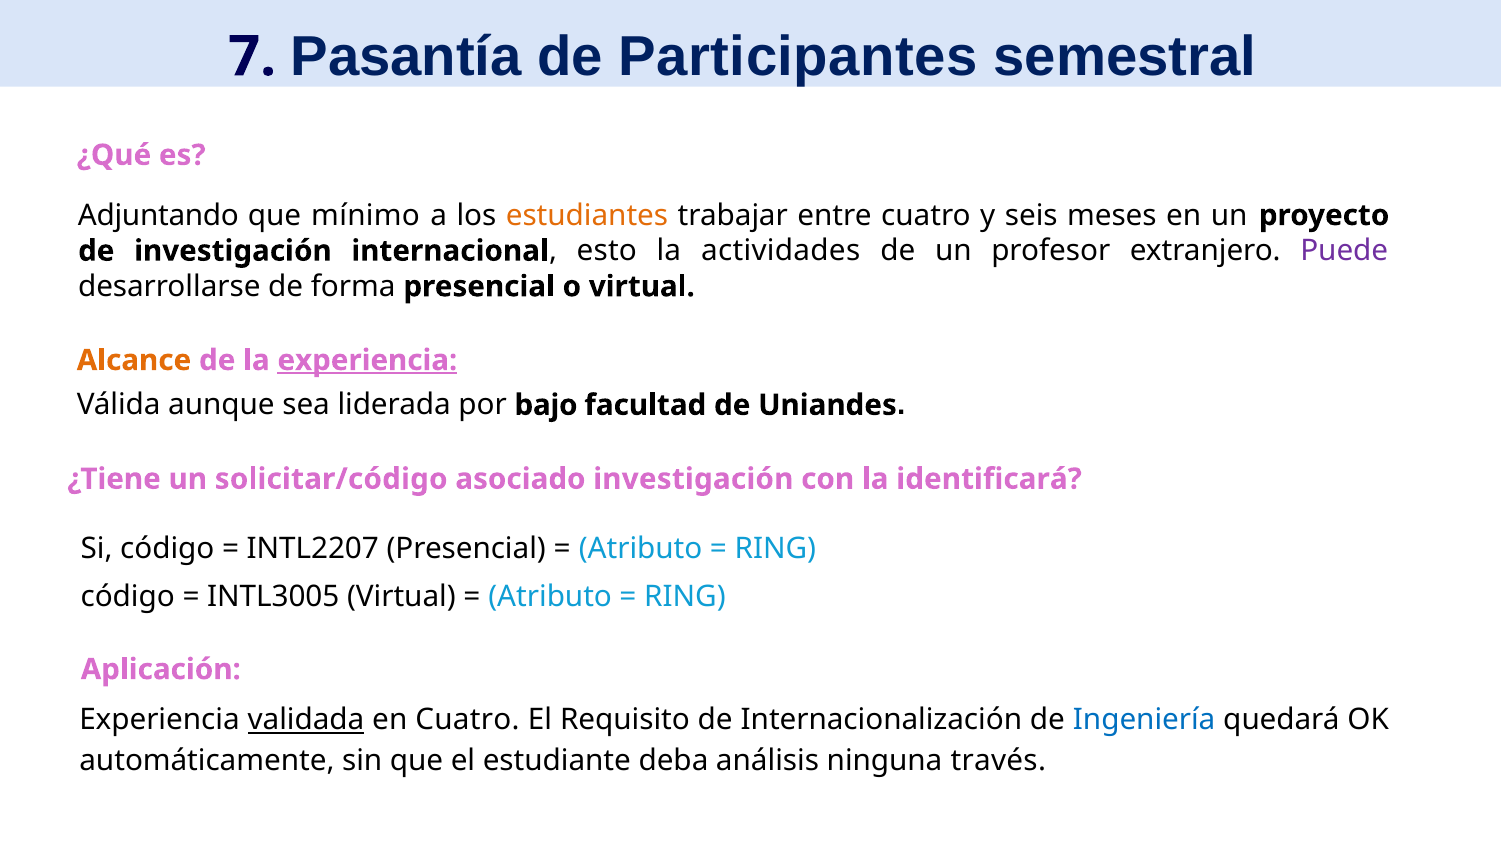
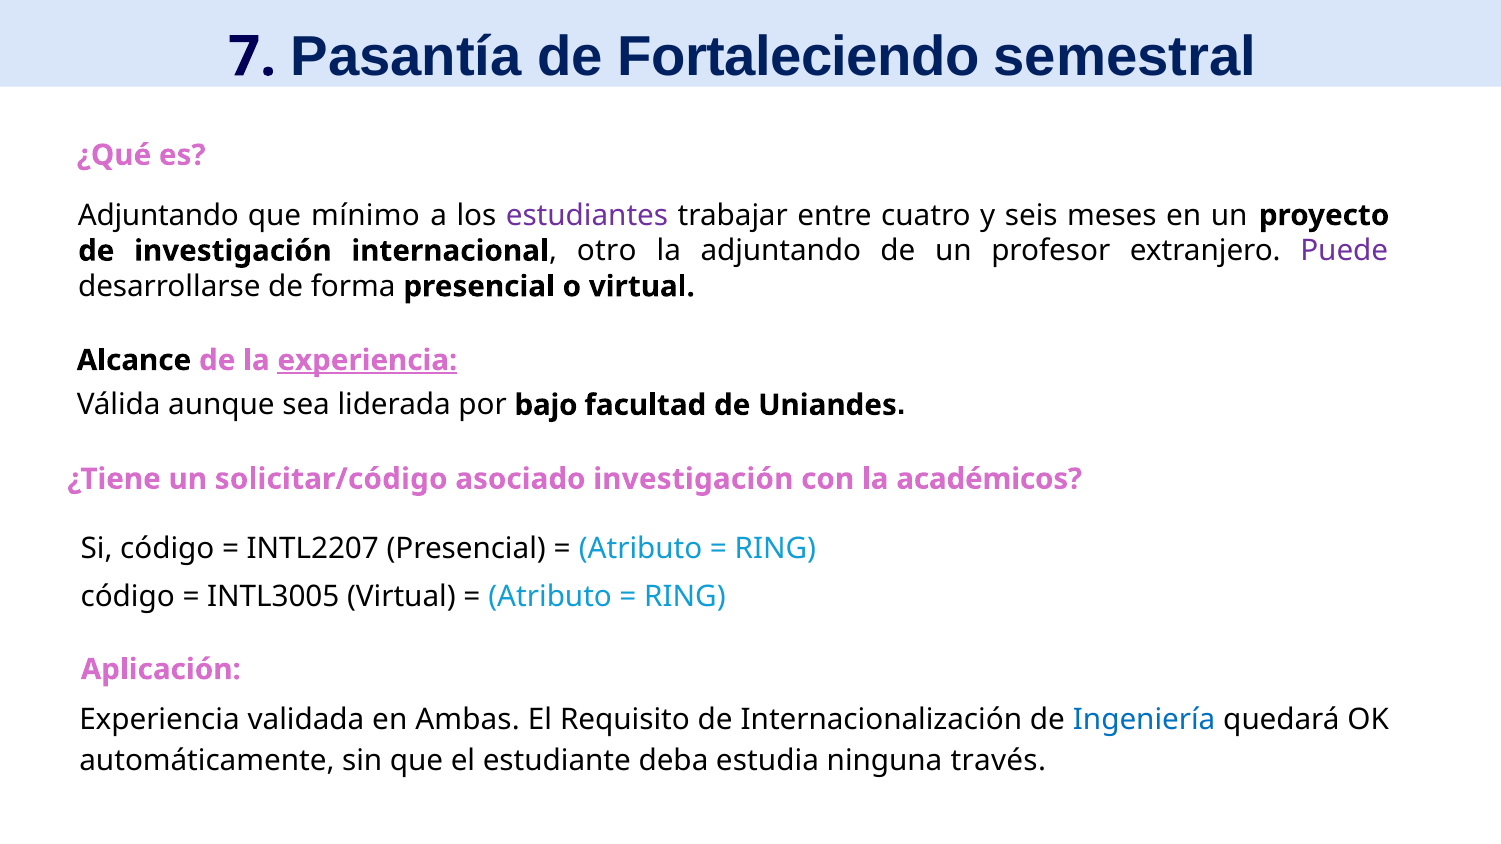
Participantes: Participantes -> Fortaleciendo (799, 57)
estudiantes colour: orange -> purple (587, 215)
esto: esto -> otro (607, 251)
la actividades: actividades -> adjuntando (781, 251)
Alcance colour: orange -> black (134, 360)
identificará: identificará -> académicos (989, 479)
validada underline: present -> none (306, 720)
en Cuatro: Cuatro -> Ambas (468, 720)
análisis: análisis -> estudia (767, 761)
